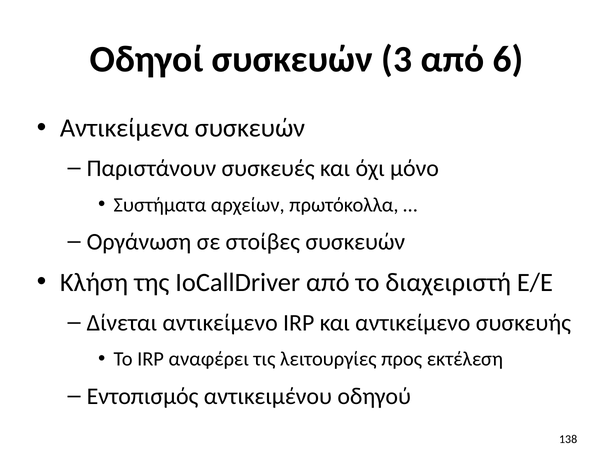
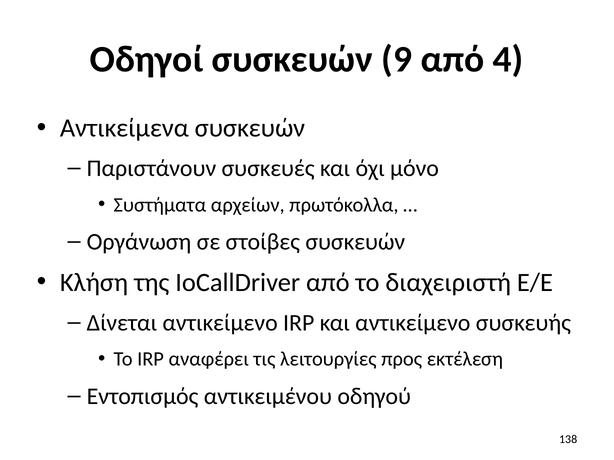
3: 3 -> 9 (397, 59)
6: 6 -> 4 (508, 59)
